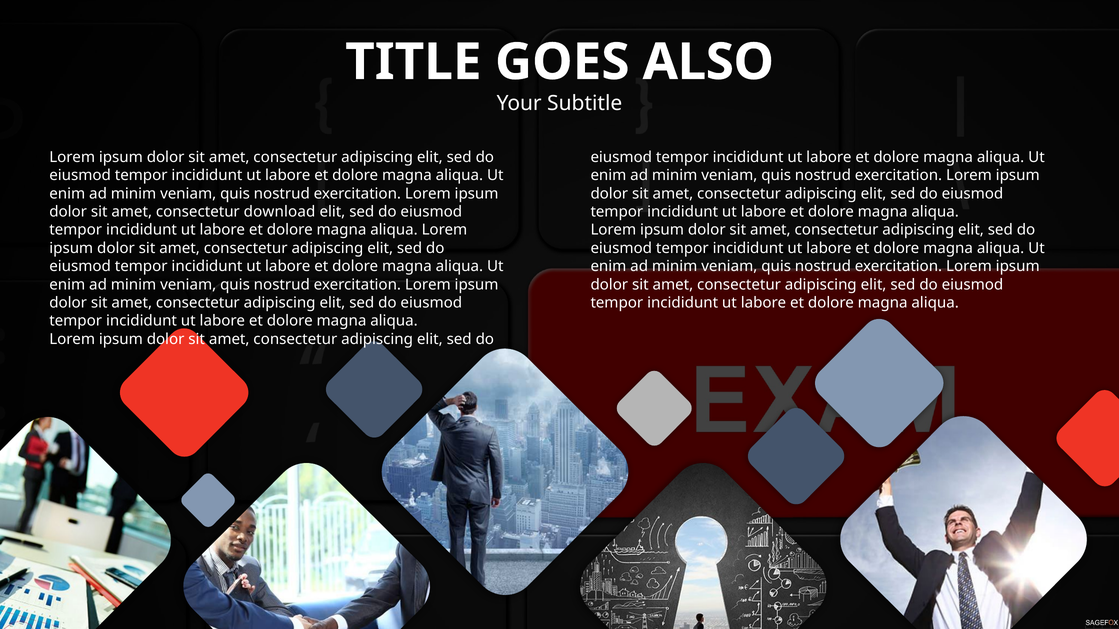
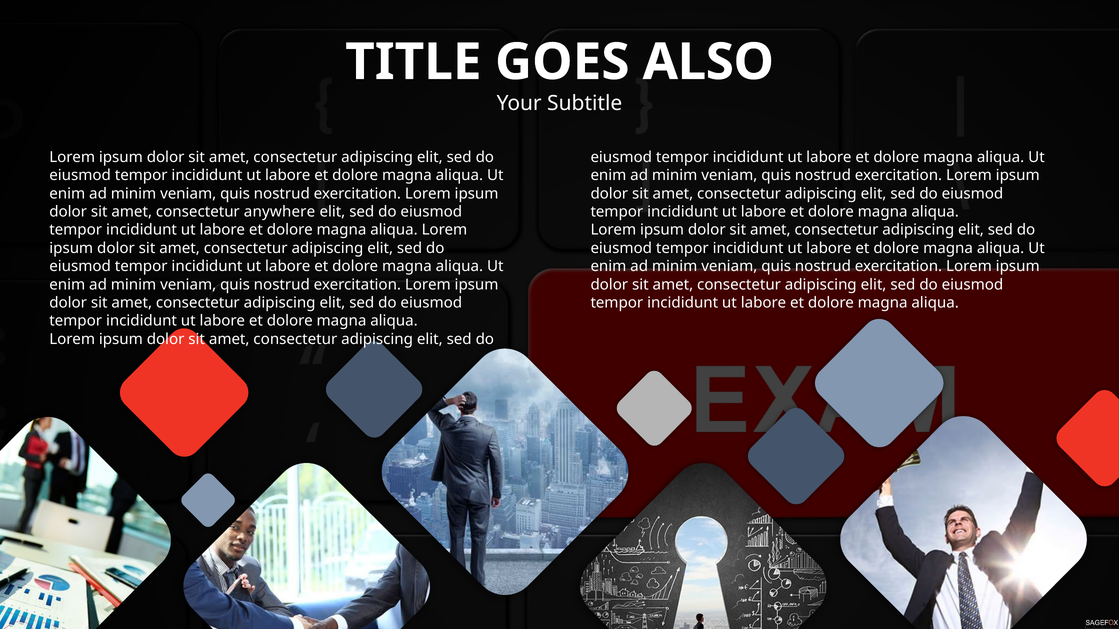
download: download -> anywhere (280, 212)
